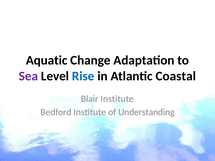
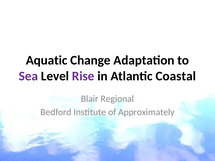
Rise colour: blue -> purple (83, 76)
Blair Institute: Institute -> Regional (117, 99)
Understanding: Understanding -> Approximately (146, 112)
